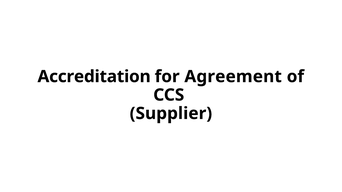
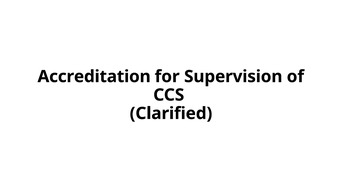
Agreement: Agreement -> Supervision (233, 77)
Supplier: Supplier -> Clarified (171, 114)
